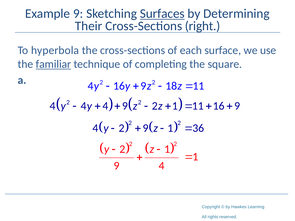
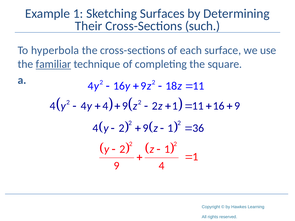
Example 9: 9 -> 1 (78, 14)
Surfaces underline: present -> none (162, 14)
right: right -> such (203, 26)
